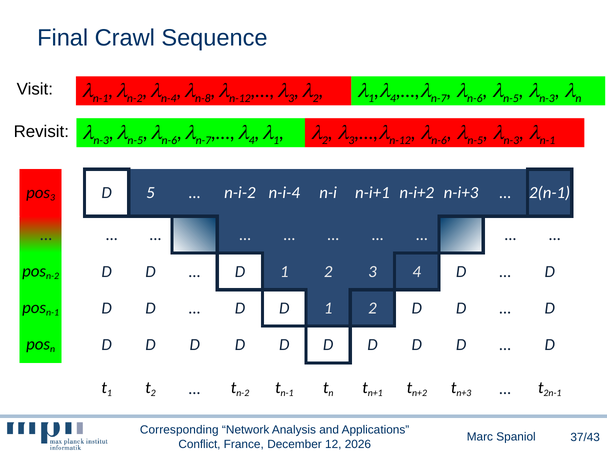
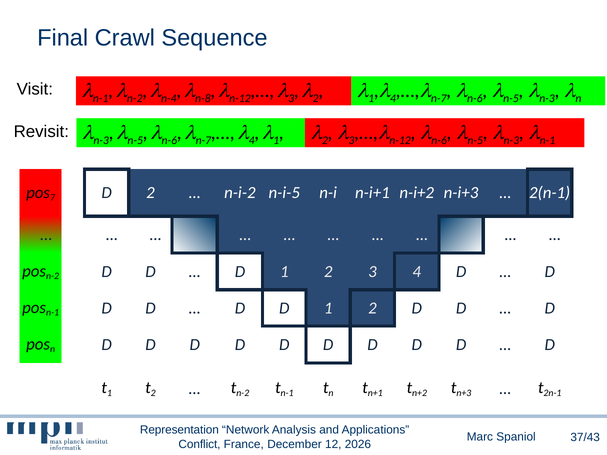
3: 3 -> 7 (53, 198)
D 5: 5 -> 2 (150, 193)
n-i-4: n-i-4 -> n-i-5 (284, 193)
Corresponding: Corresponding -> Representation (179, 430)
